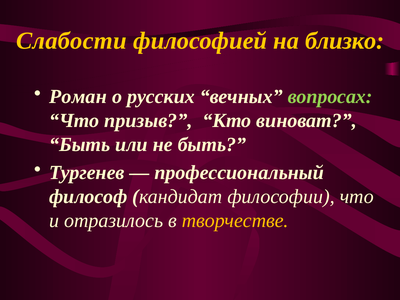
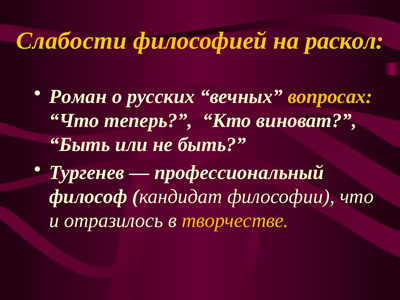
близко: близко -> раскол (345, 41)
вопросах colour: light green -> yellow (330, 97)
призыв: призыв -> теперь (148, 121)
